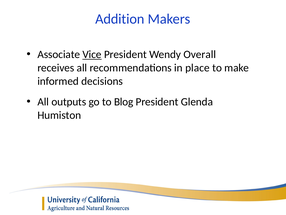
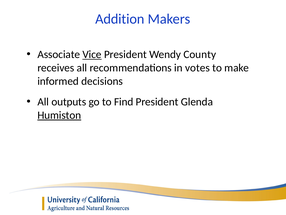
Overall: Overall -> County (200, 54)
place: place -> votes (197, 68)
Blog: Blog -> Find (124, 102)
Humiston underline: none -> present (59, 115)
